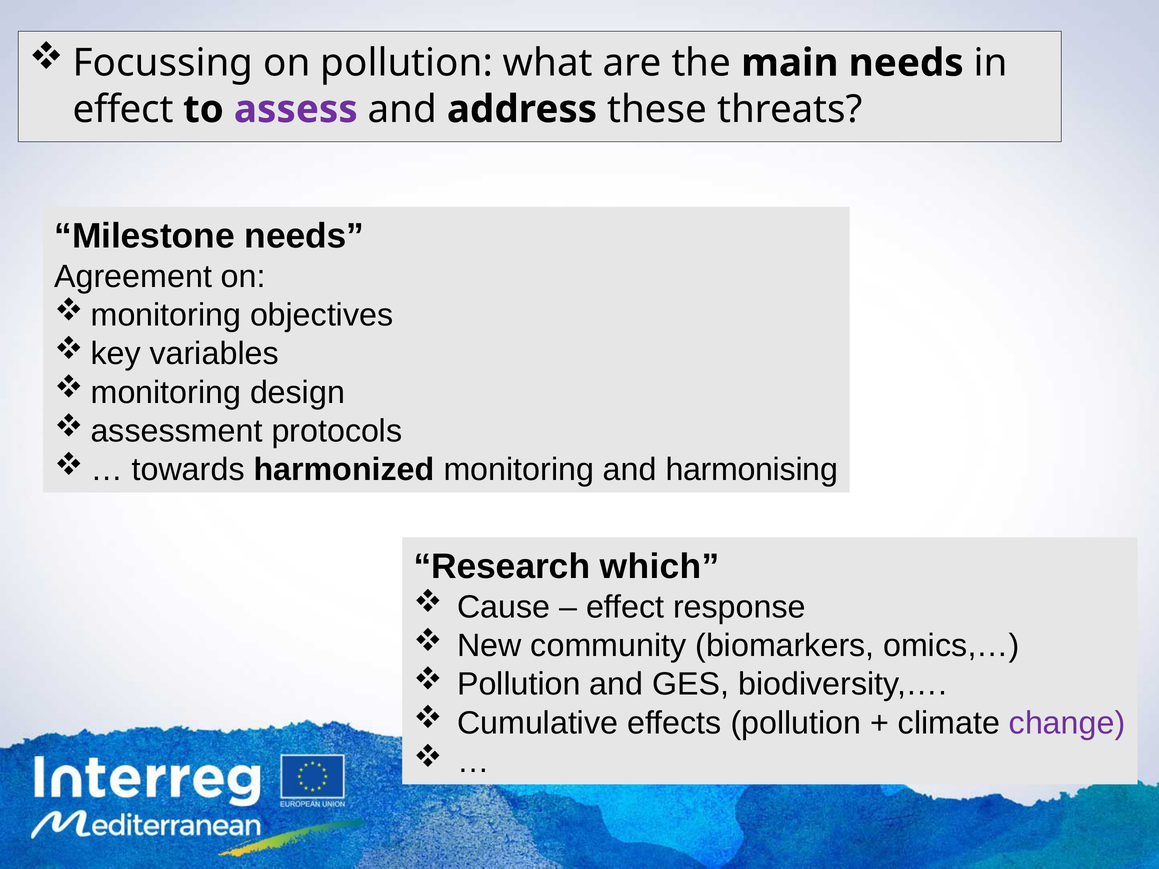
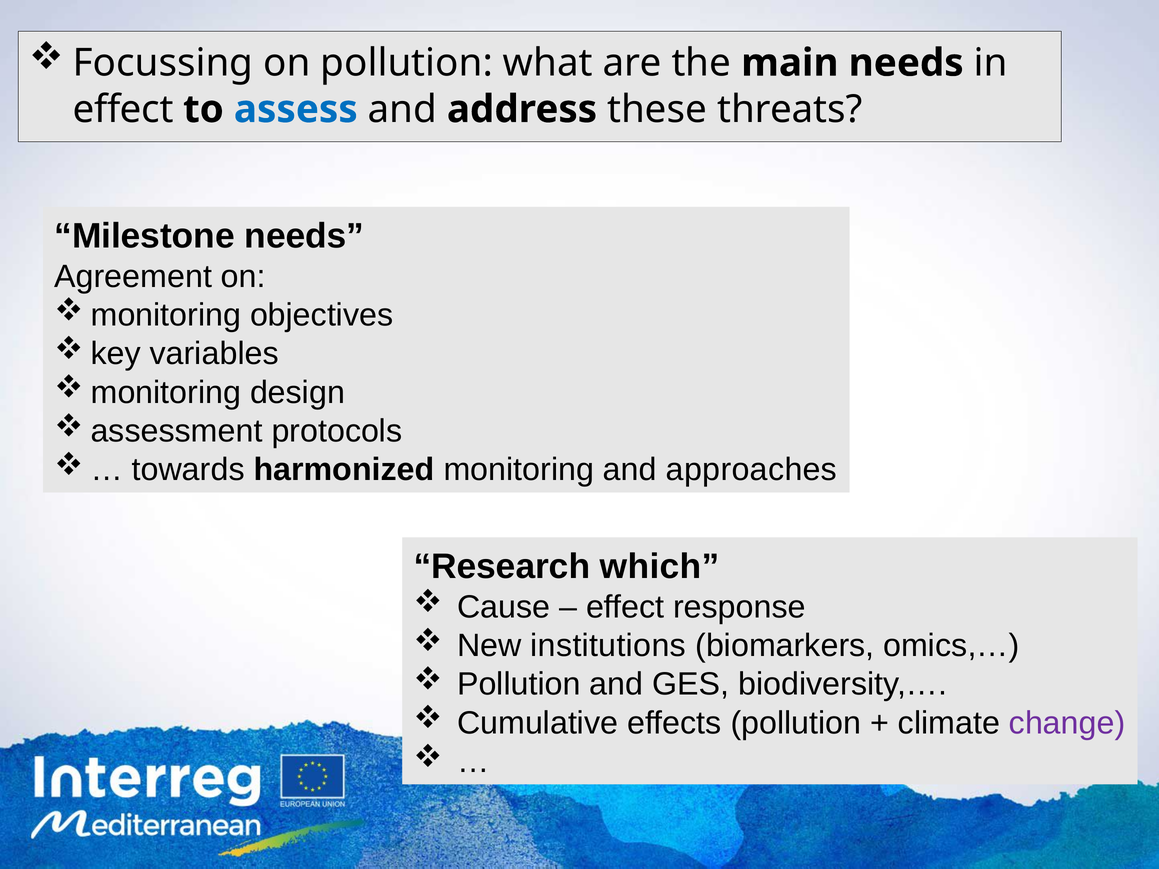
assess colour: purple -> blue (296, 109)
harmonising: harmonising -> approaches (751, 470)
community: community -> institutions (608, 646)
